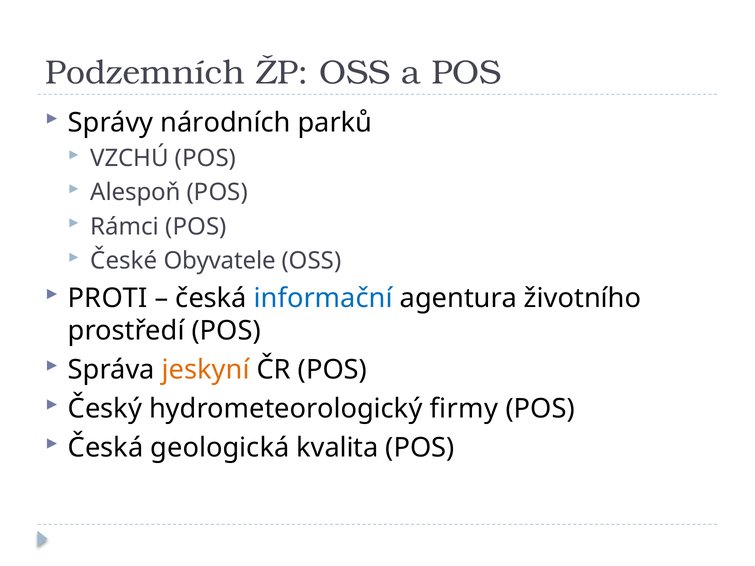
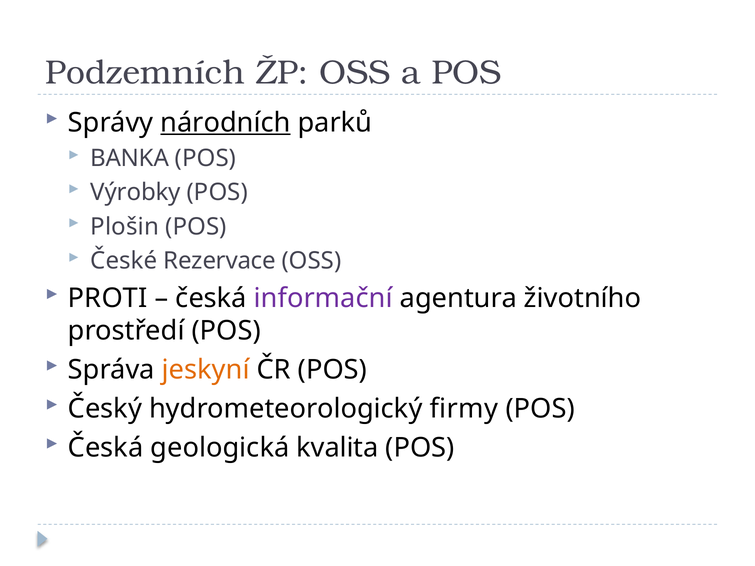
národních underline: none -> present (225, 123)
VZCHÚ: VZCHÚ -> BANKA (130, 158)
Alespoň: Alespoň -> Výrobky (136, 193)
Rámci: Rámci -> Plošin (125, 227)
Obyvatele: Obyvatele -> Rezervace (220, 261)
informační colour: blue -> purple (323, 298)
